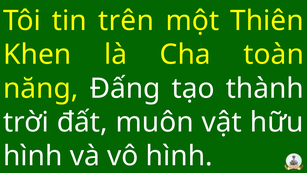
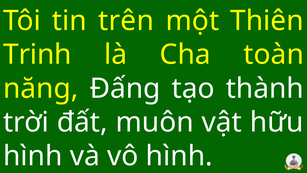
Khen: Khen -> Trinh (37, 55)
